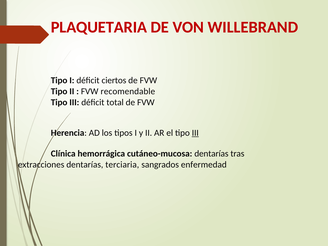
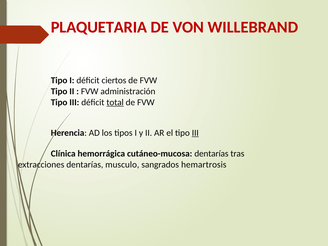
recomendable: recomendable -> administración (128, 91)
total underline: none -> present (115, 102)
terciaria: terciaria -> musculo (122, 165)
enfermedad: enfermedad -> hemartrosis (204, 165)
